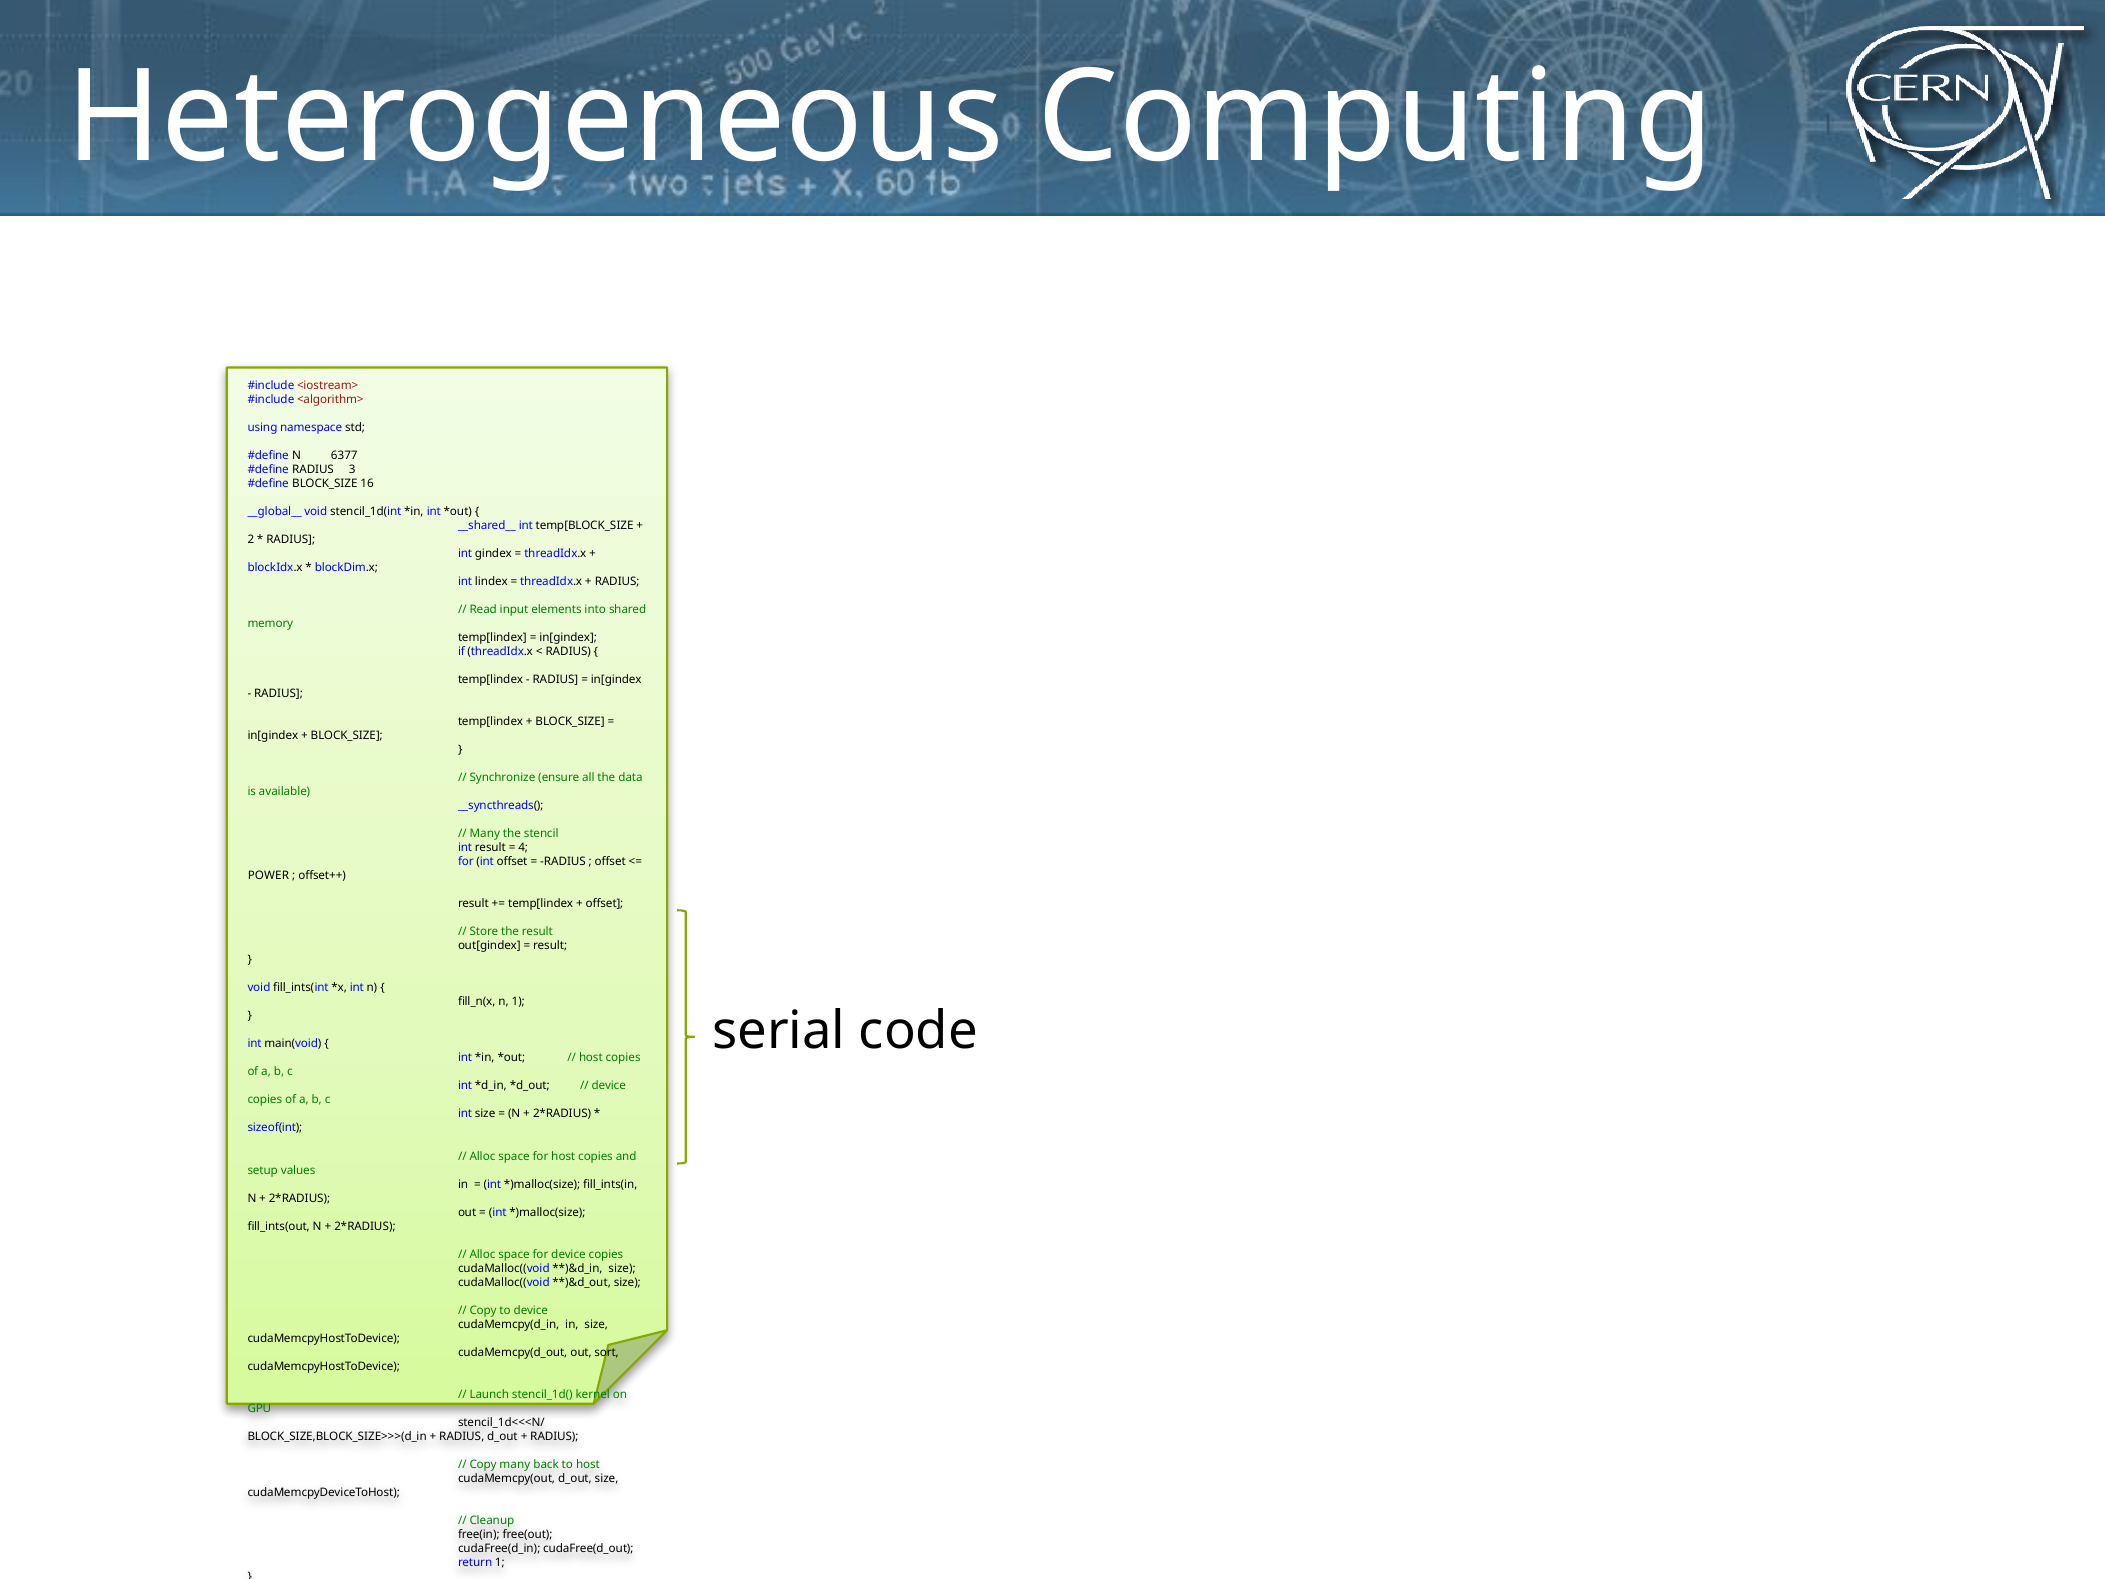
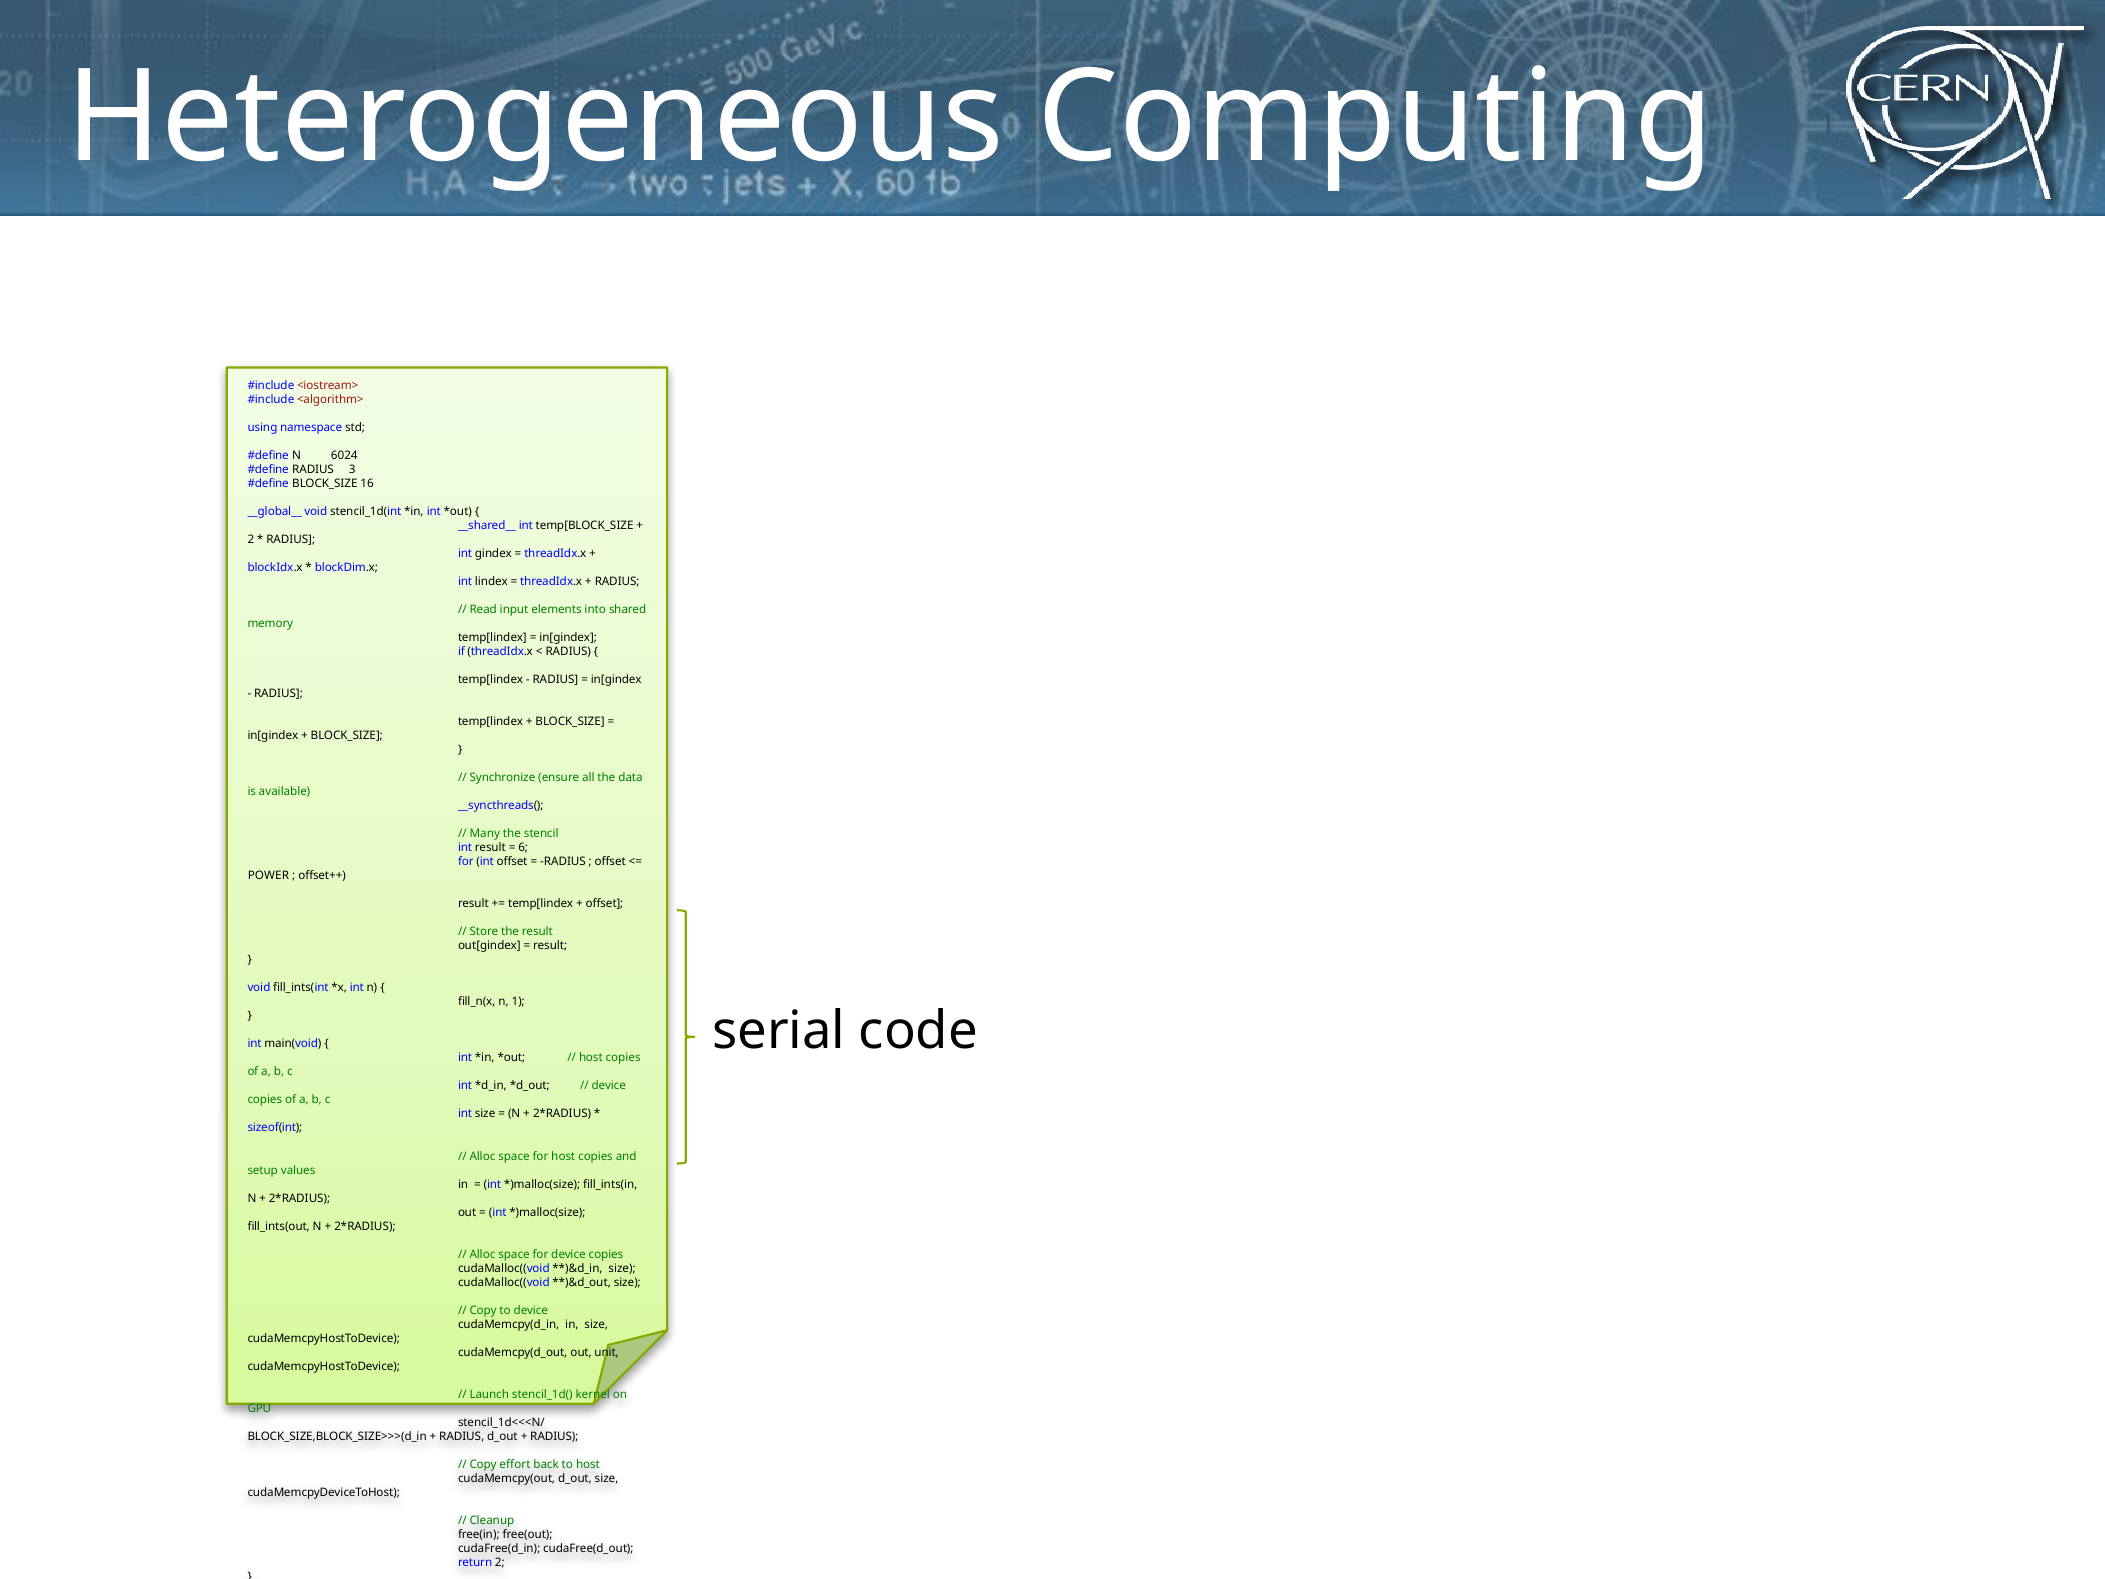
6377: 6377 -> 6024 (344, 456)
4: 4 -> 6 (523, 848)
sort: sort -> unit (607, 1352)
Copy many: many -> effort (515, 1464)
return 1: 1 -> 2 (500, 1562)
